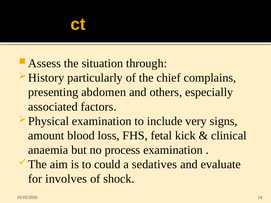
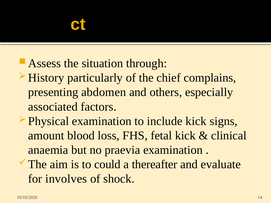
include very: very -> kick (196, 121)
process: process -> praevia (122, 150)
sedatives: sedatives -> thereafter (155, 165)
